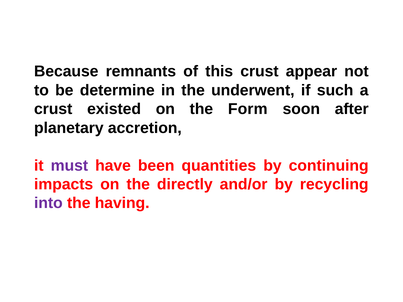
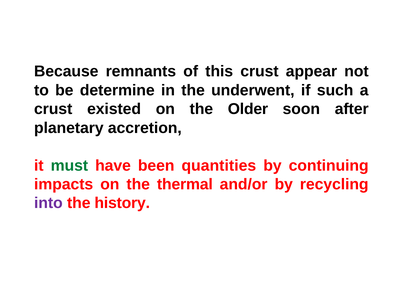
Form: Form -> Older (248, 109)
must colour: purple -> green (69, 166)
directly: directly -> thermal (185, 184)
having: having -> history (122, 203)
